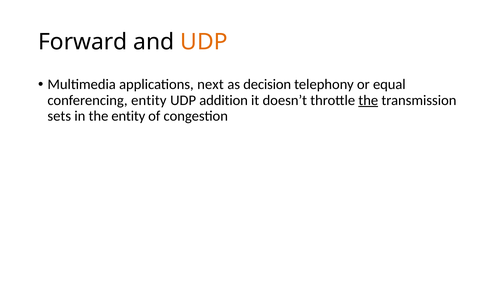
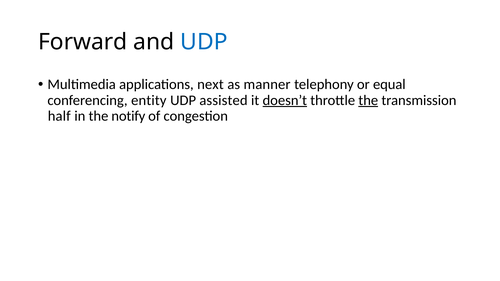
UDP colour: orange -> blue (204, 42)
decision: decision -> manner (267, 85)
addition: addition -> assisted (223, 100)
doesn’t underline: none -> present (285, 100)
sets: sets -> half (59, 116)
the entity: entity -> notify (128, 116)
